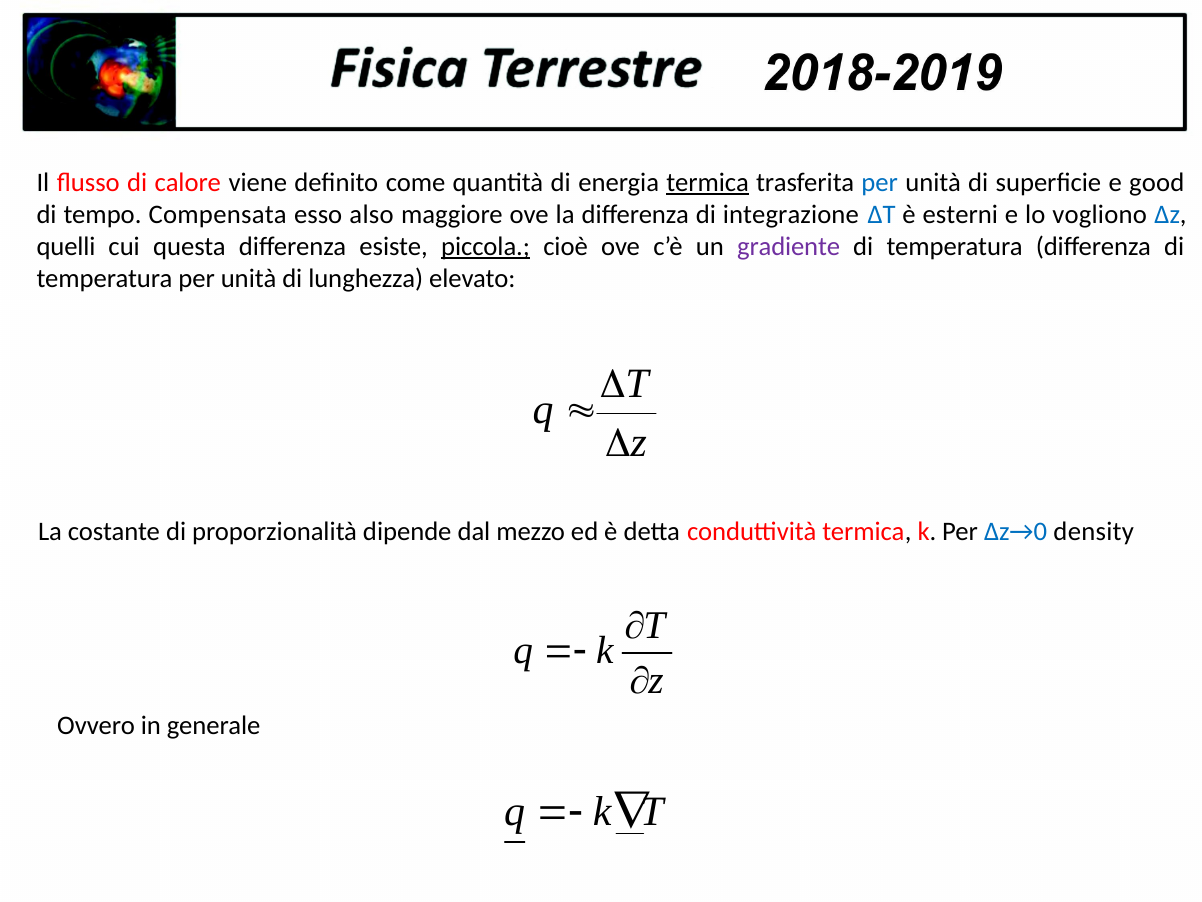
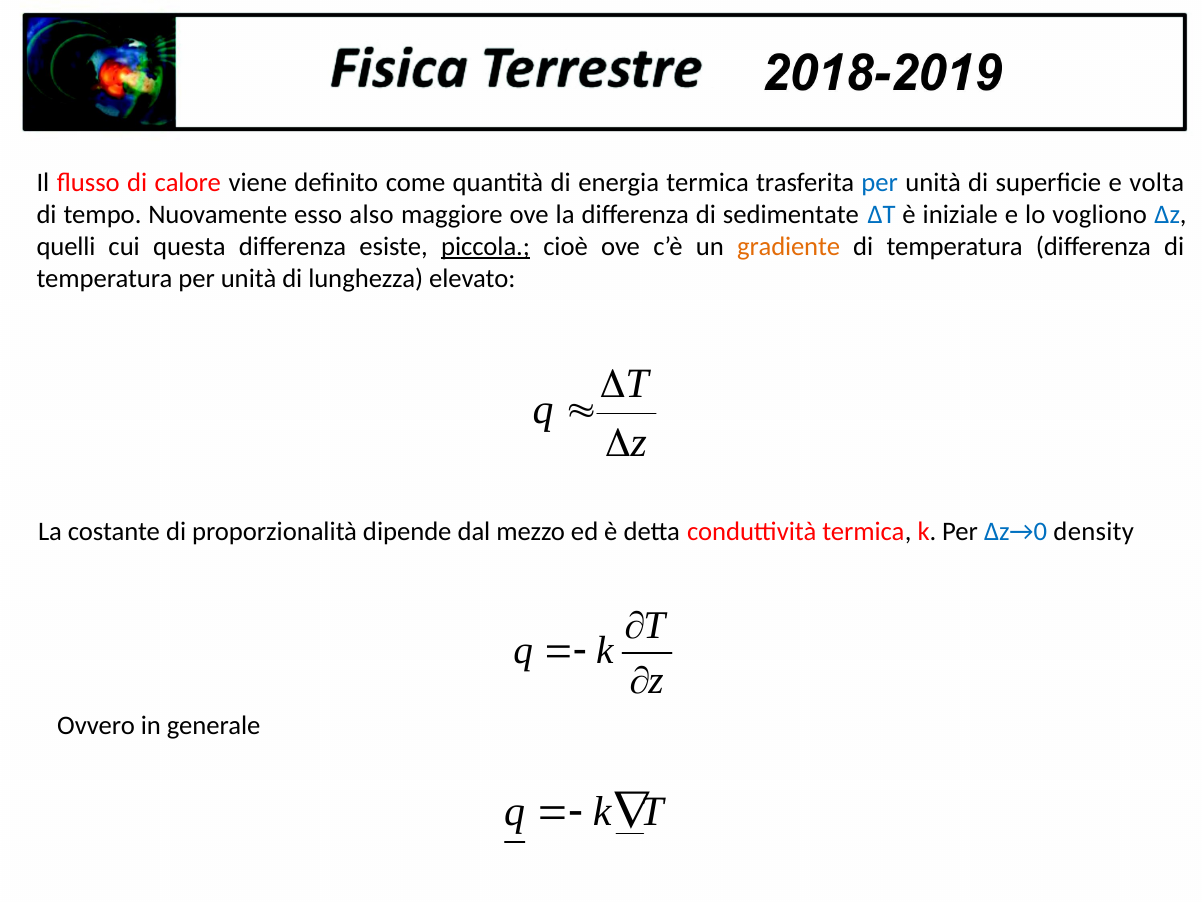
termica underline: present -> none (708, 183)
good: good -> volta (1157, 183)
Compensata: Compensata -> Nuovamente (218, 215)
integrazione: integrazione -> sedimentate (791, 215)
esterni: esterni -> iniziale (960, 215)
gradiente colour: purple -> orange (789, 247)
